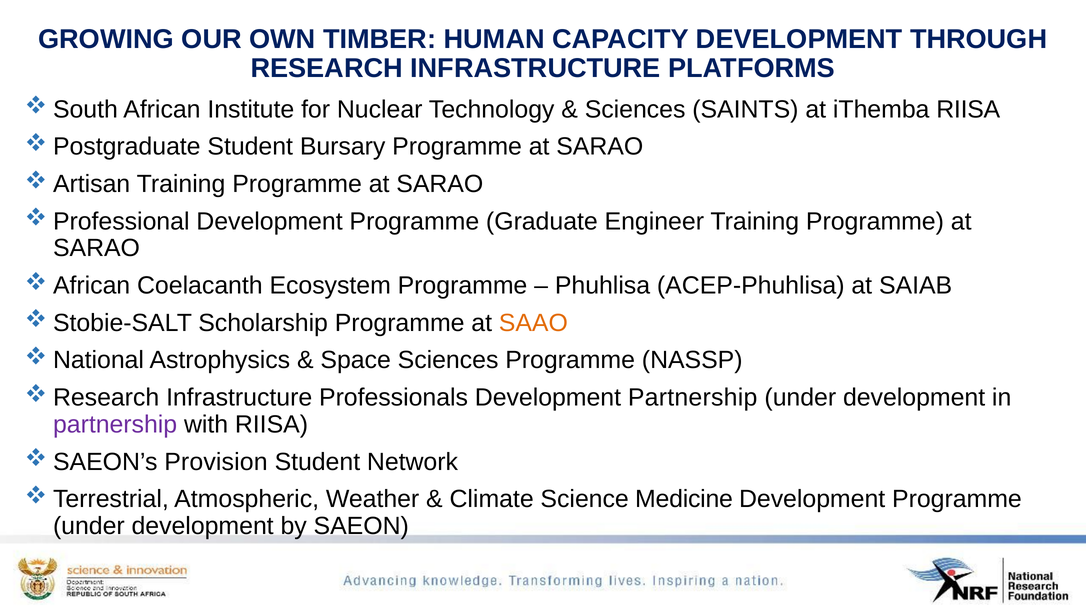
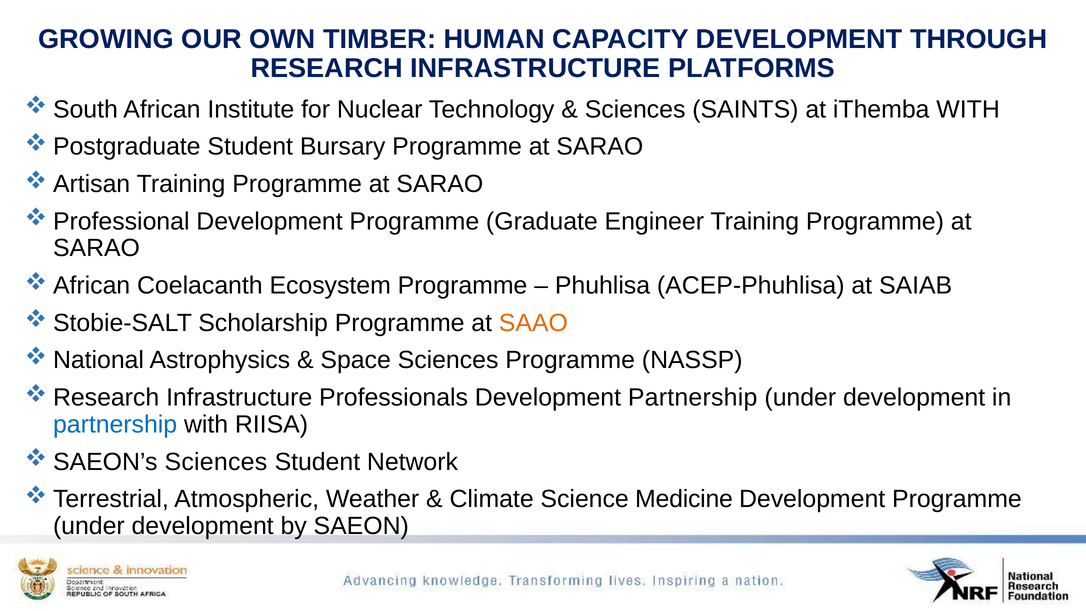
iThemba RIISA: RIISA -> WITH (968, 109)
partnership colour: purple -> blue (115, 424)
Provision: Provision -> Sciences (216, 462)
